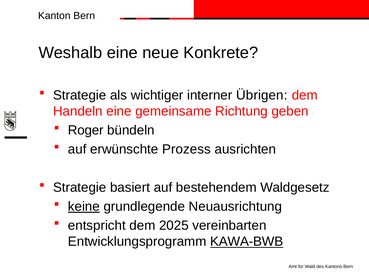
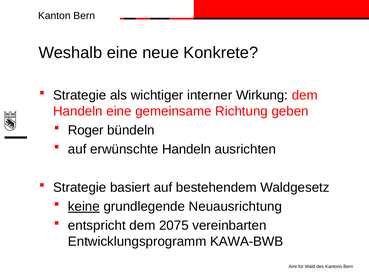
Übrigen: Übrigen -> Wirkung (262, 95)
erwünschte Prozess: Prozess -> Handeln (187, 149)
2025: 2025 -> 2075 (174, 225)
KAWA-BWB underline: present -> none (247, 241)
